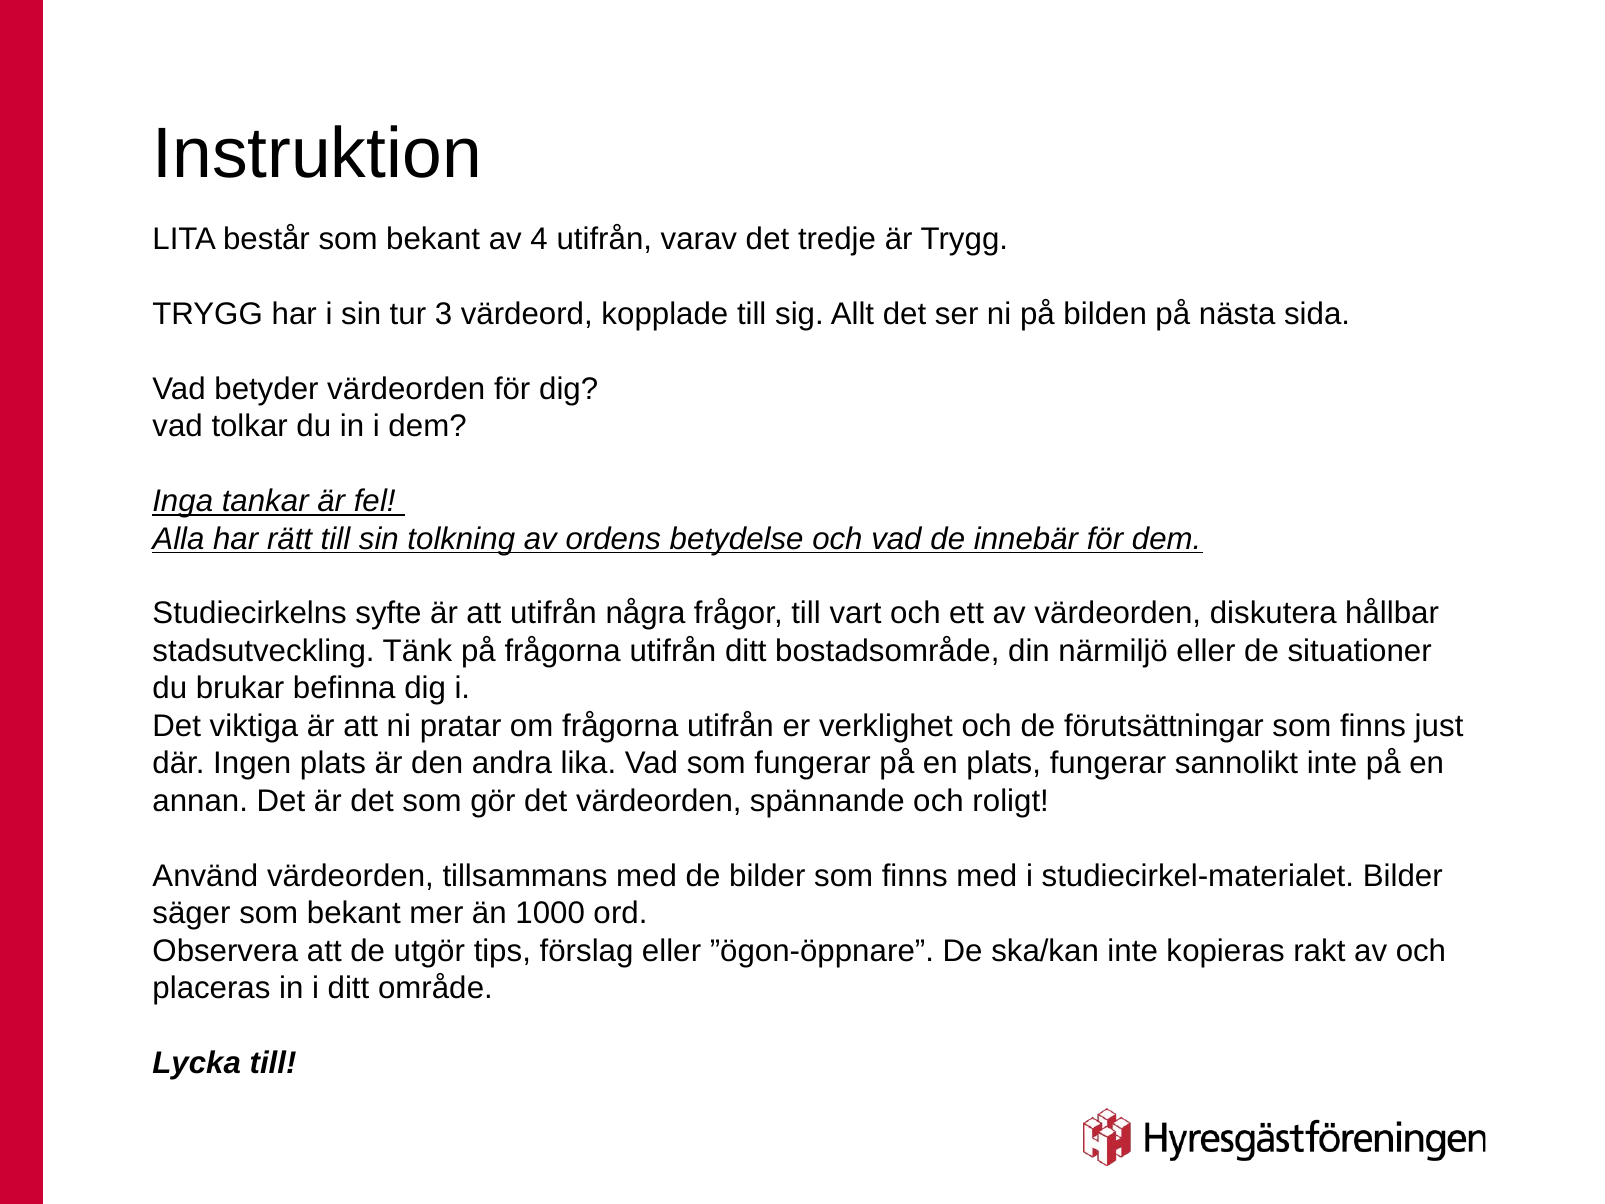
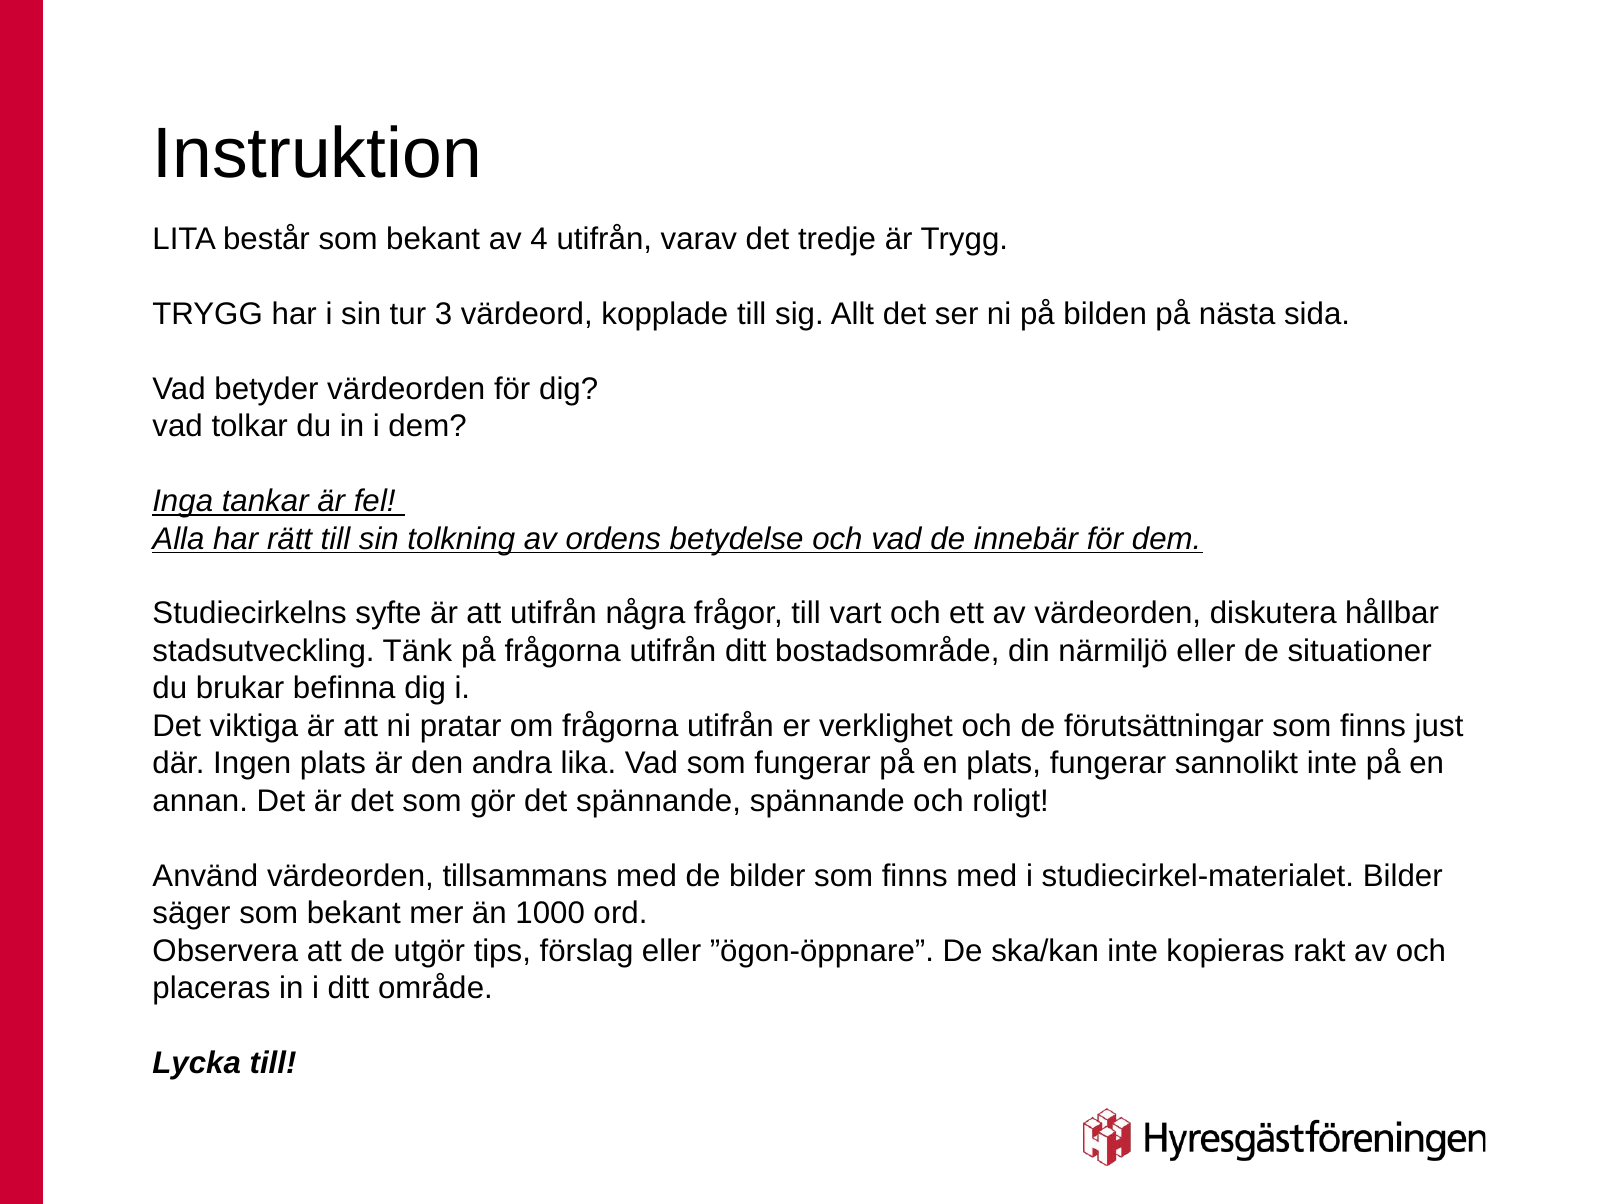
det värdeorden: värdeorden -> spännande (659, 801)
